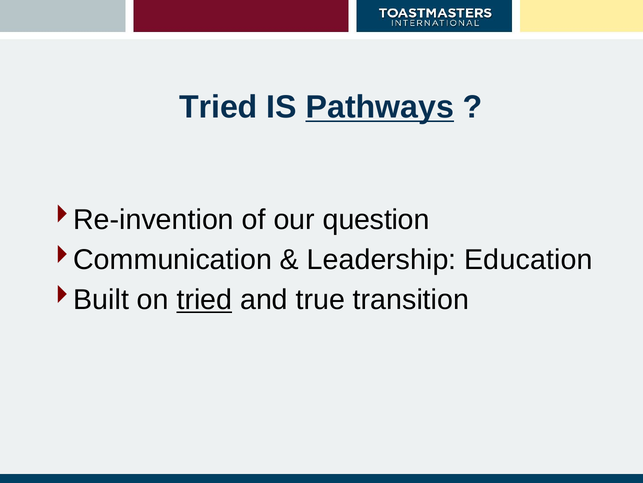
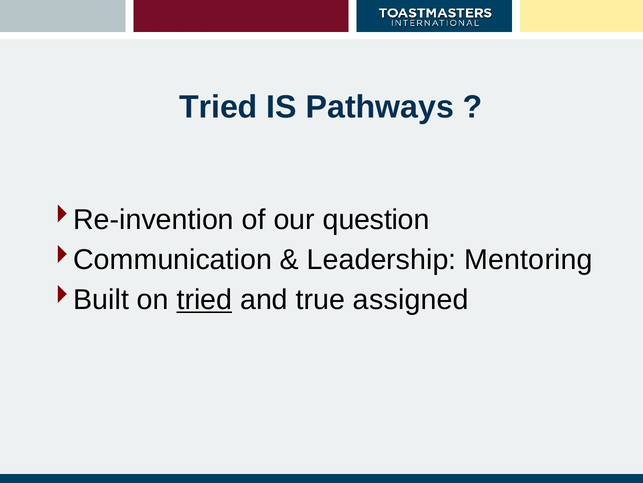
Pathways underline: present -> none (380, 107)
Education: Education -> Mentoring (528, 259)
transition: transition -> assigned (411, 299)
